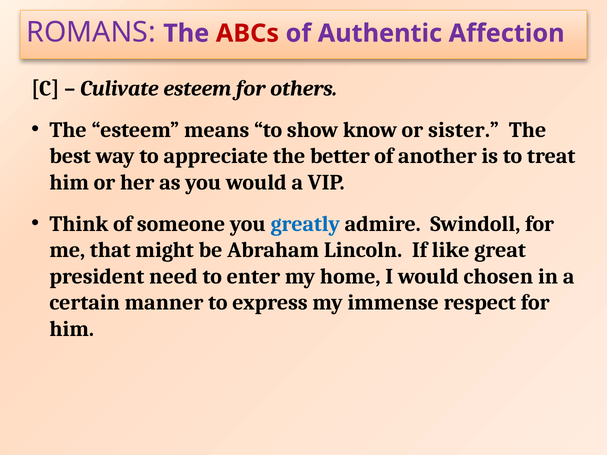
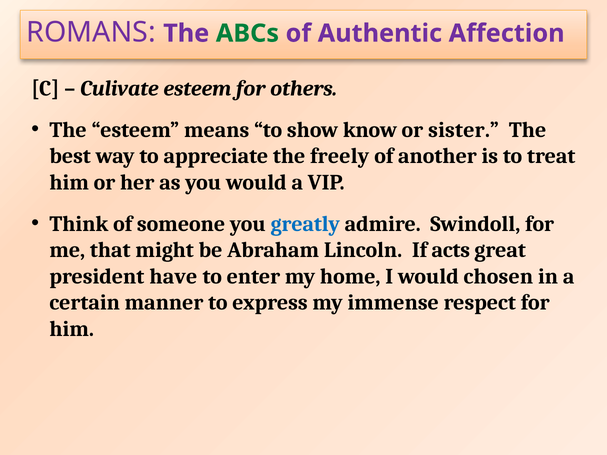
ABCs colour: red -> green (247, 33)
better: better -> freely (340, 156)
like: like -> acts (451, 250)
need: need -> have (173, 277)
